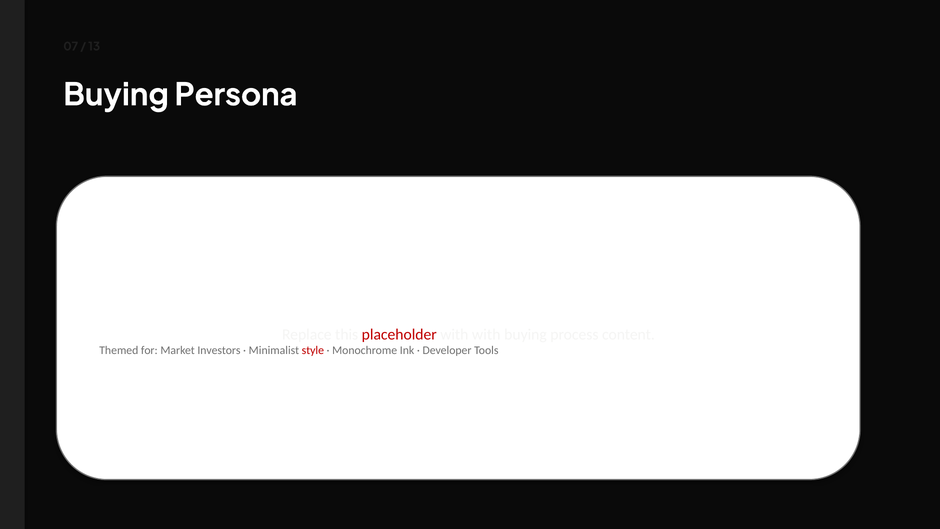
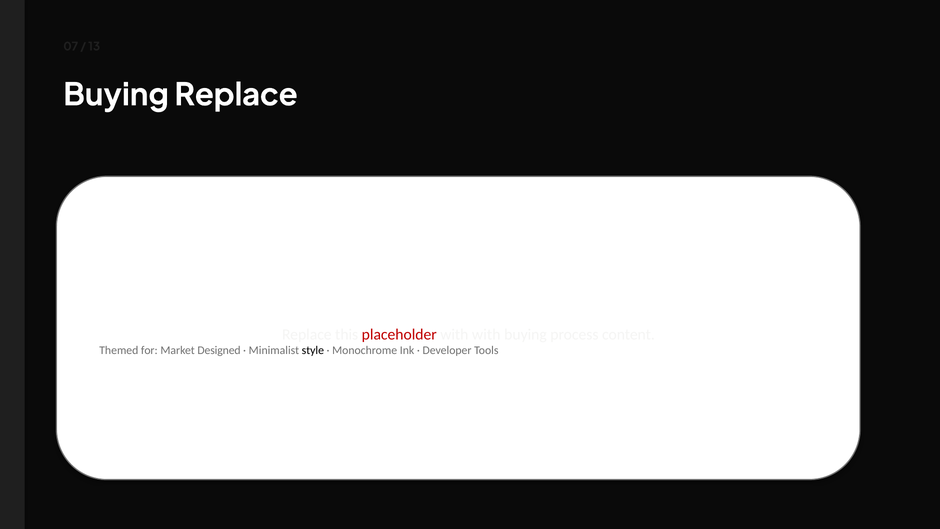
Buying Persona: Persona -> Replace (236, 95)
Investors: Investors -> Designed (219, 350)
style colour: red -> black (313, 350)
